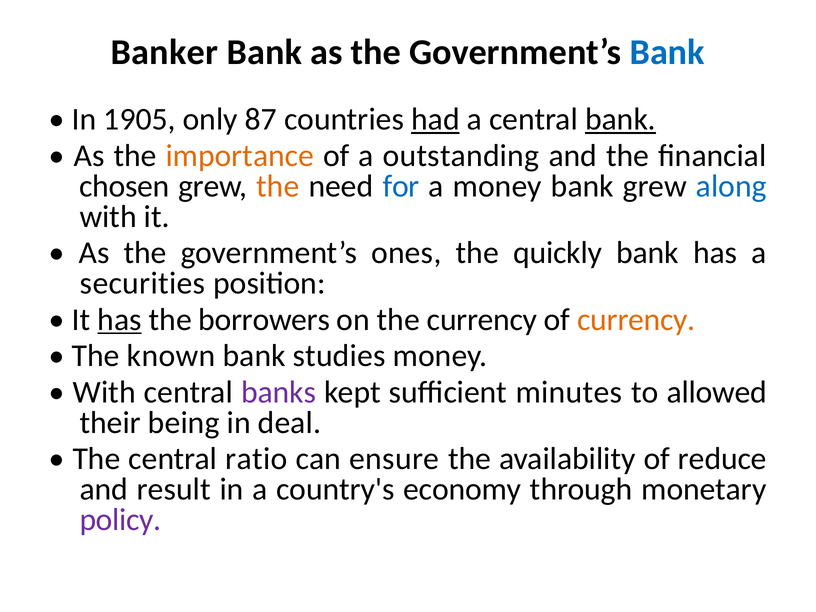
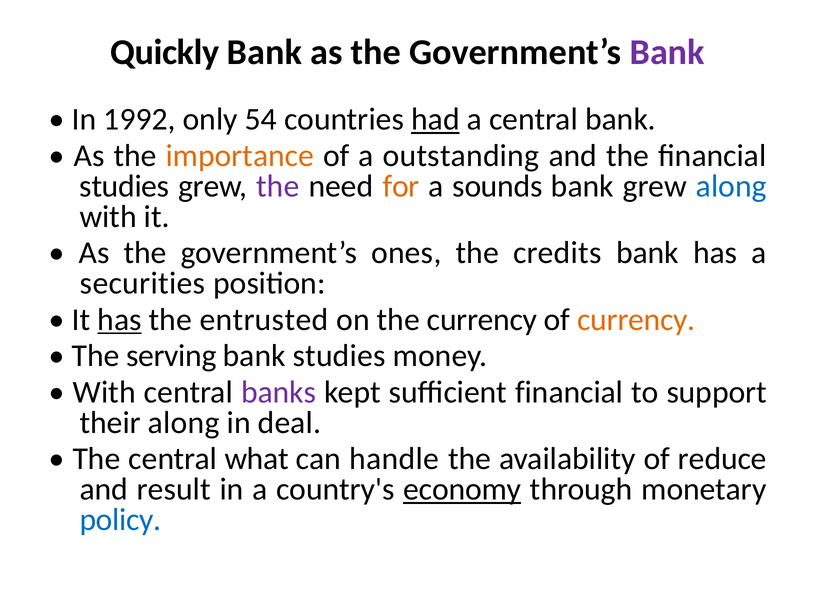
Banker: Banker -> Quickly (165, 52)
Bank colour: blue -> purple (667, 52)
1905: 1905 -> 1992 (140, 119)
87: 87 -> 54 (261, 119)
bank underline: present -> none (621, 119)
chosen: chosen -> studies (124, 186)
the colour: orange -> purple (278, 186)
for colour: blue -> orange (401, 186)
a money: money -> sounds (497, 186)
quickly: quickly -> credits (557, 253)
borrowers: borrowers -> entrusted (264, 320)
known: known -> serving (171, 356)
sufficient minutes: minutes -> financial (569, 392)
allowed: allowed -> support (717, 392)
their being: being -> along (184, 423)
ratio: ratio -> what (257, 459)
ensure: ensure -> handle (394, 459)
economy underline: none -> present (462, 489)
policy colour: purple -> blue (120, 520)
